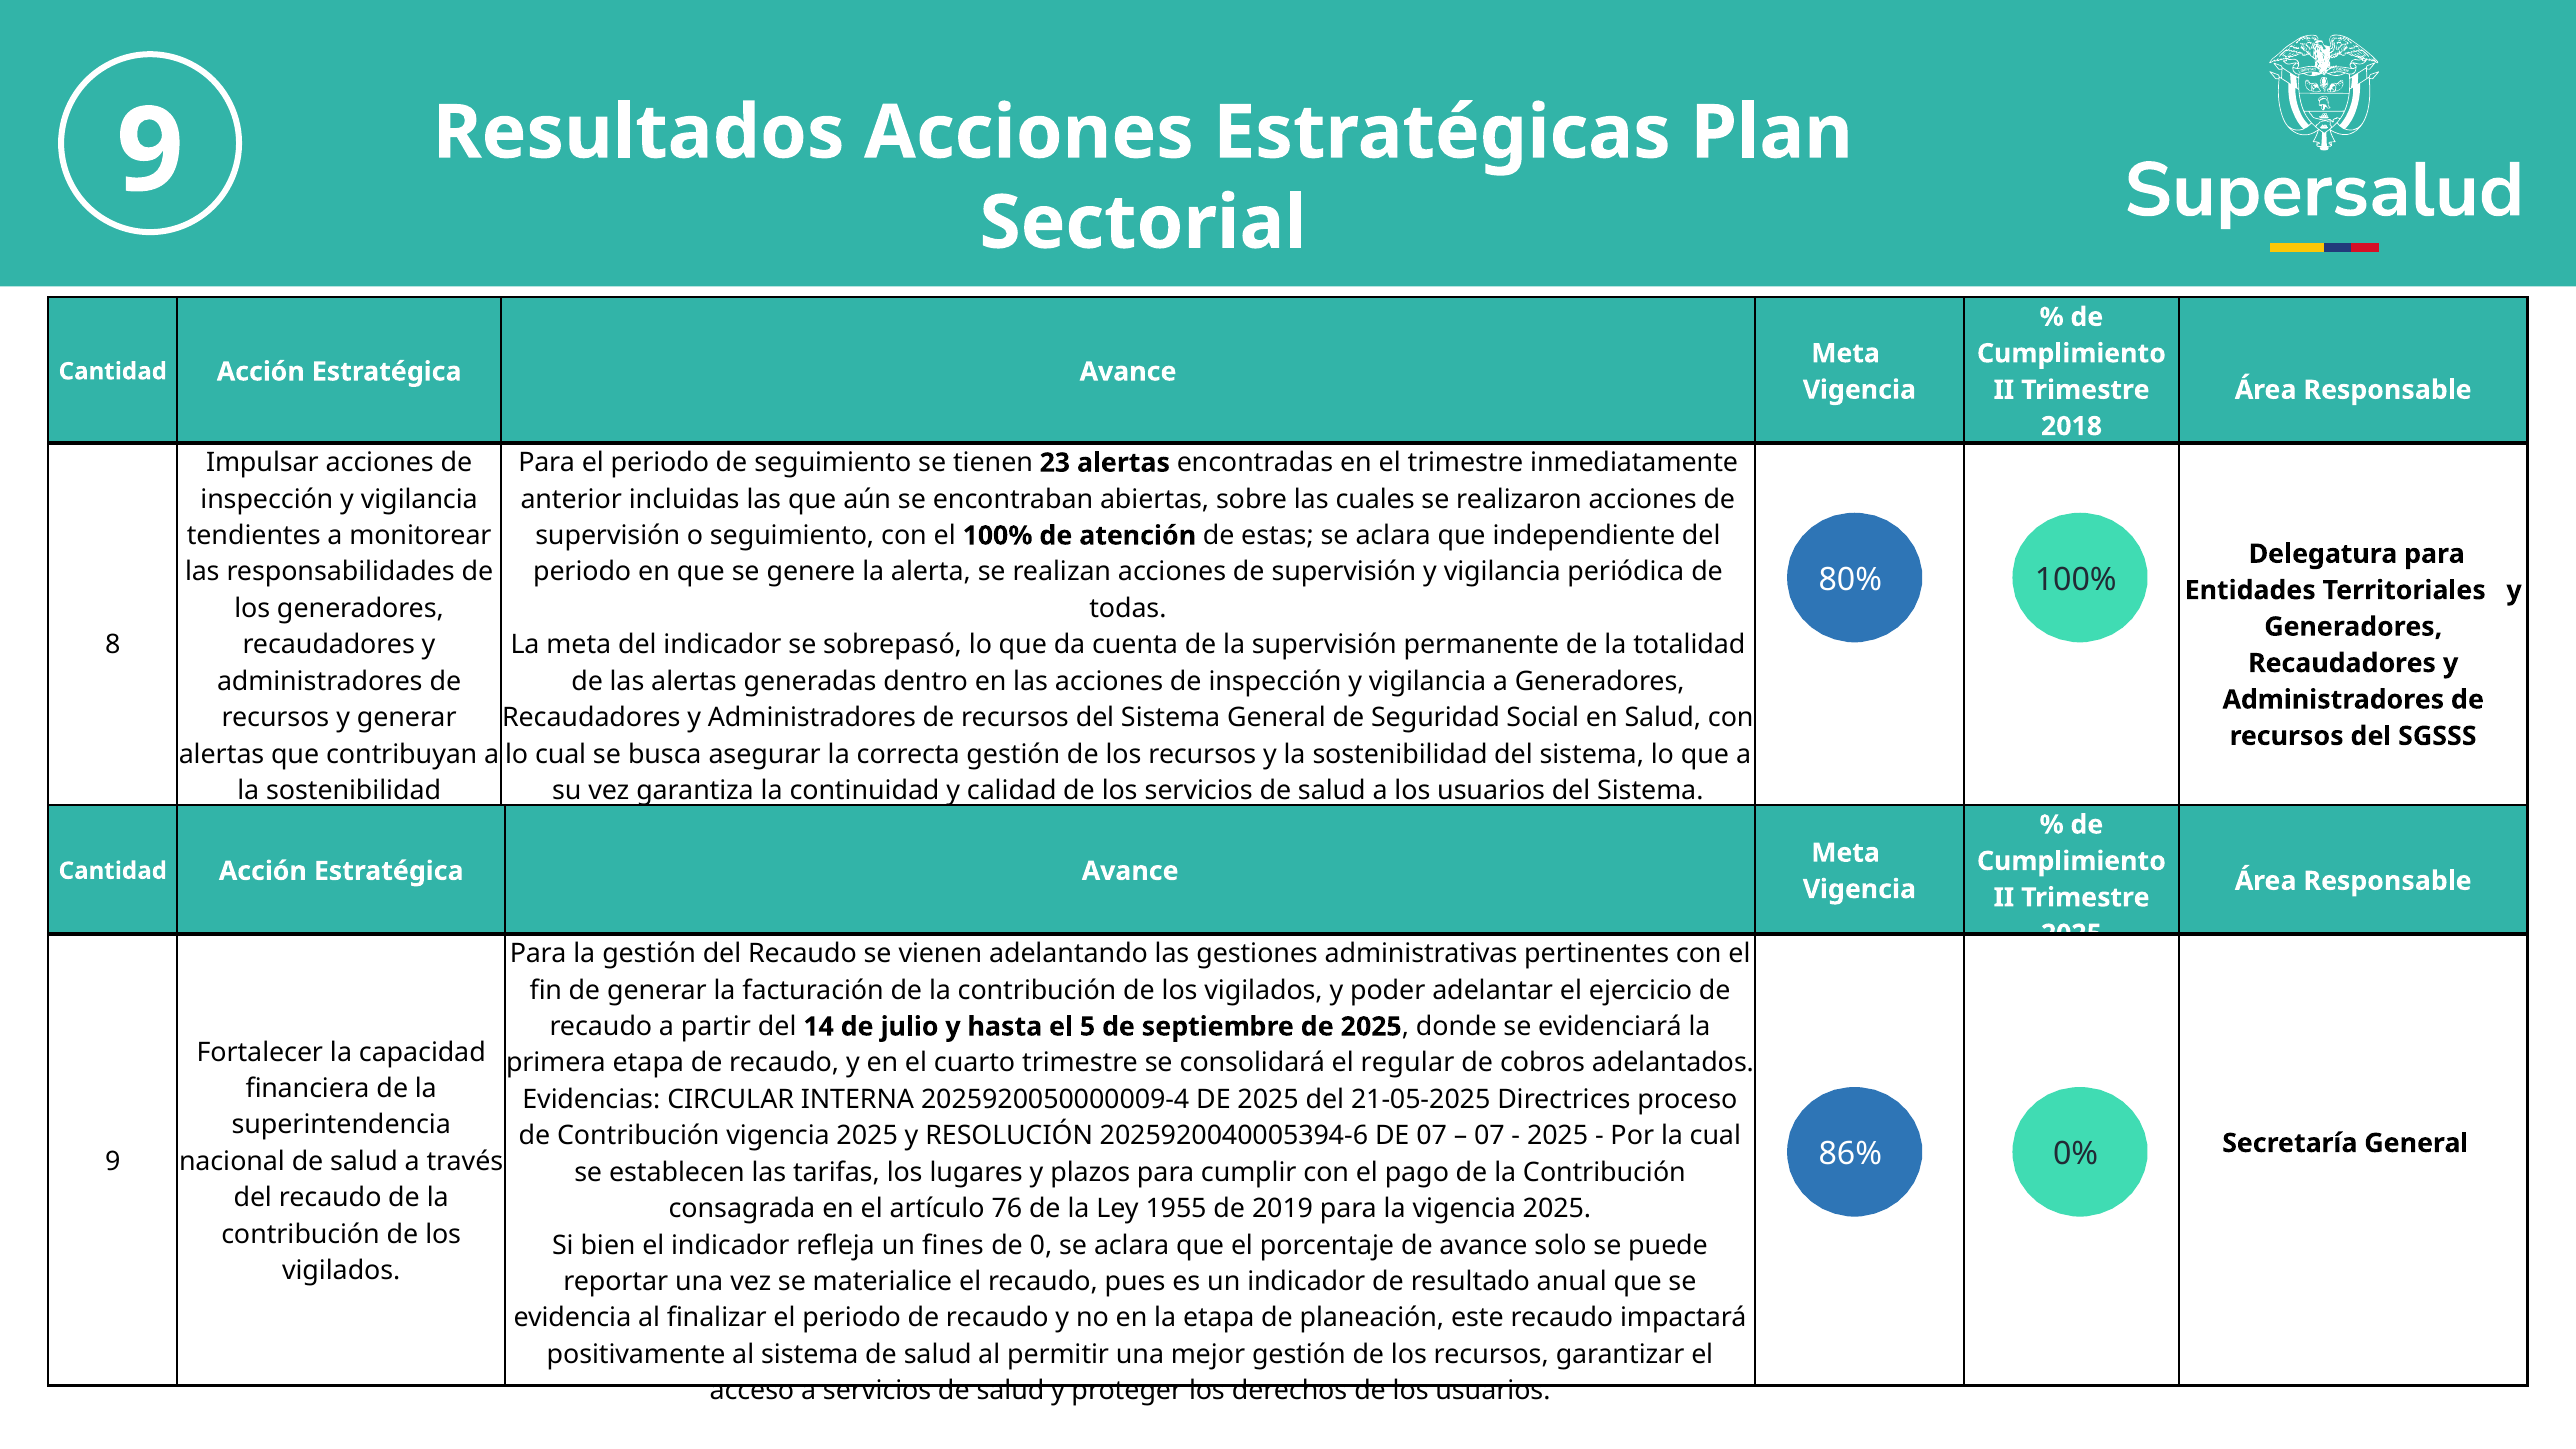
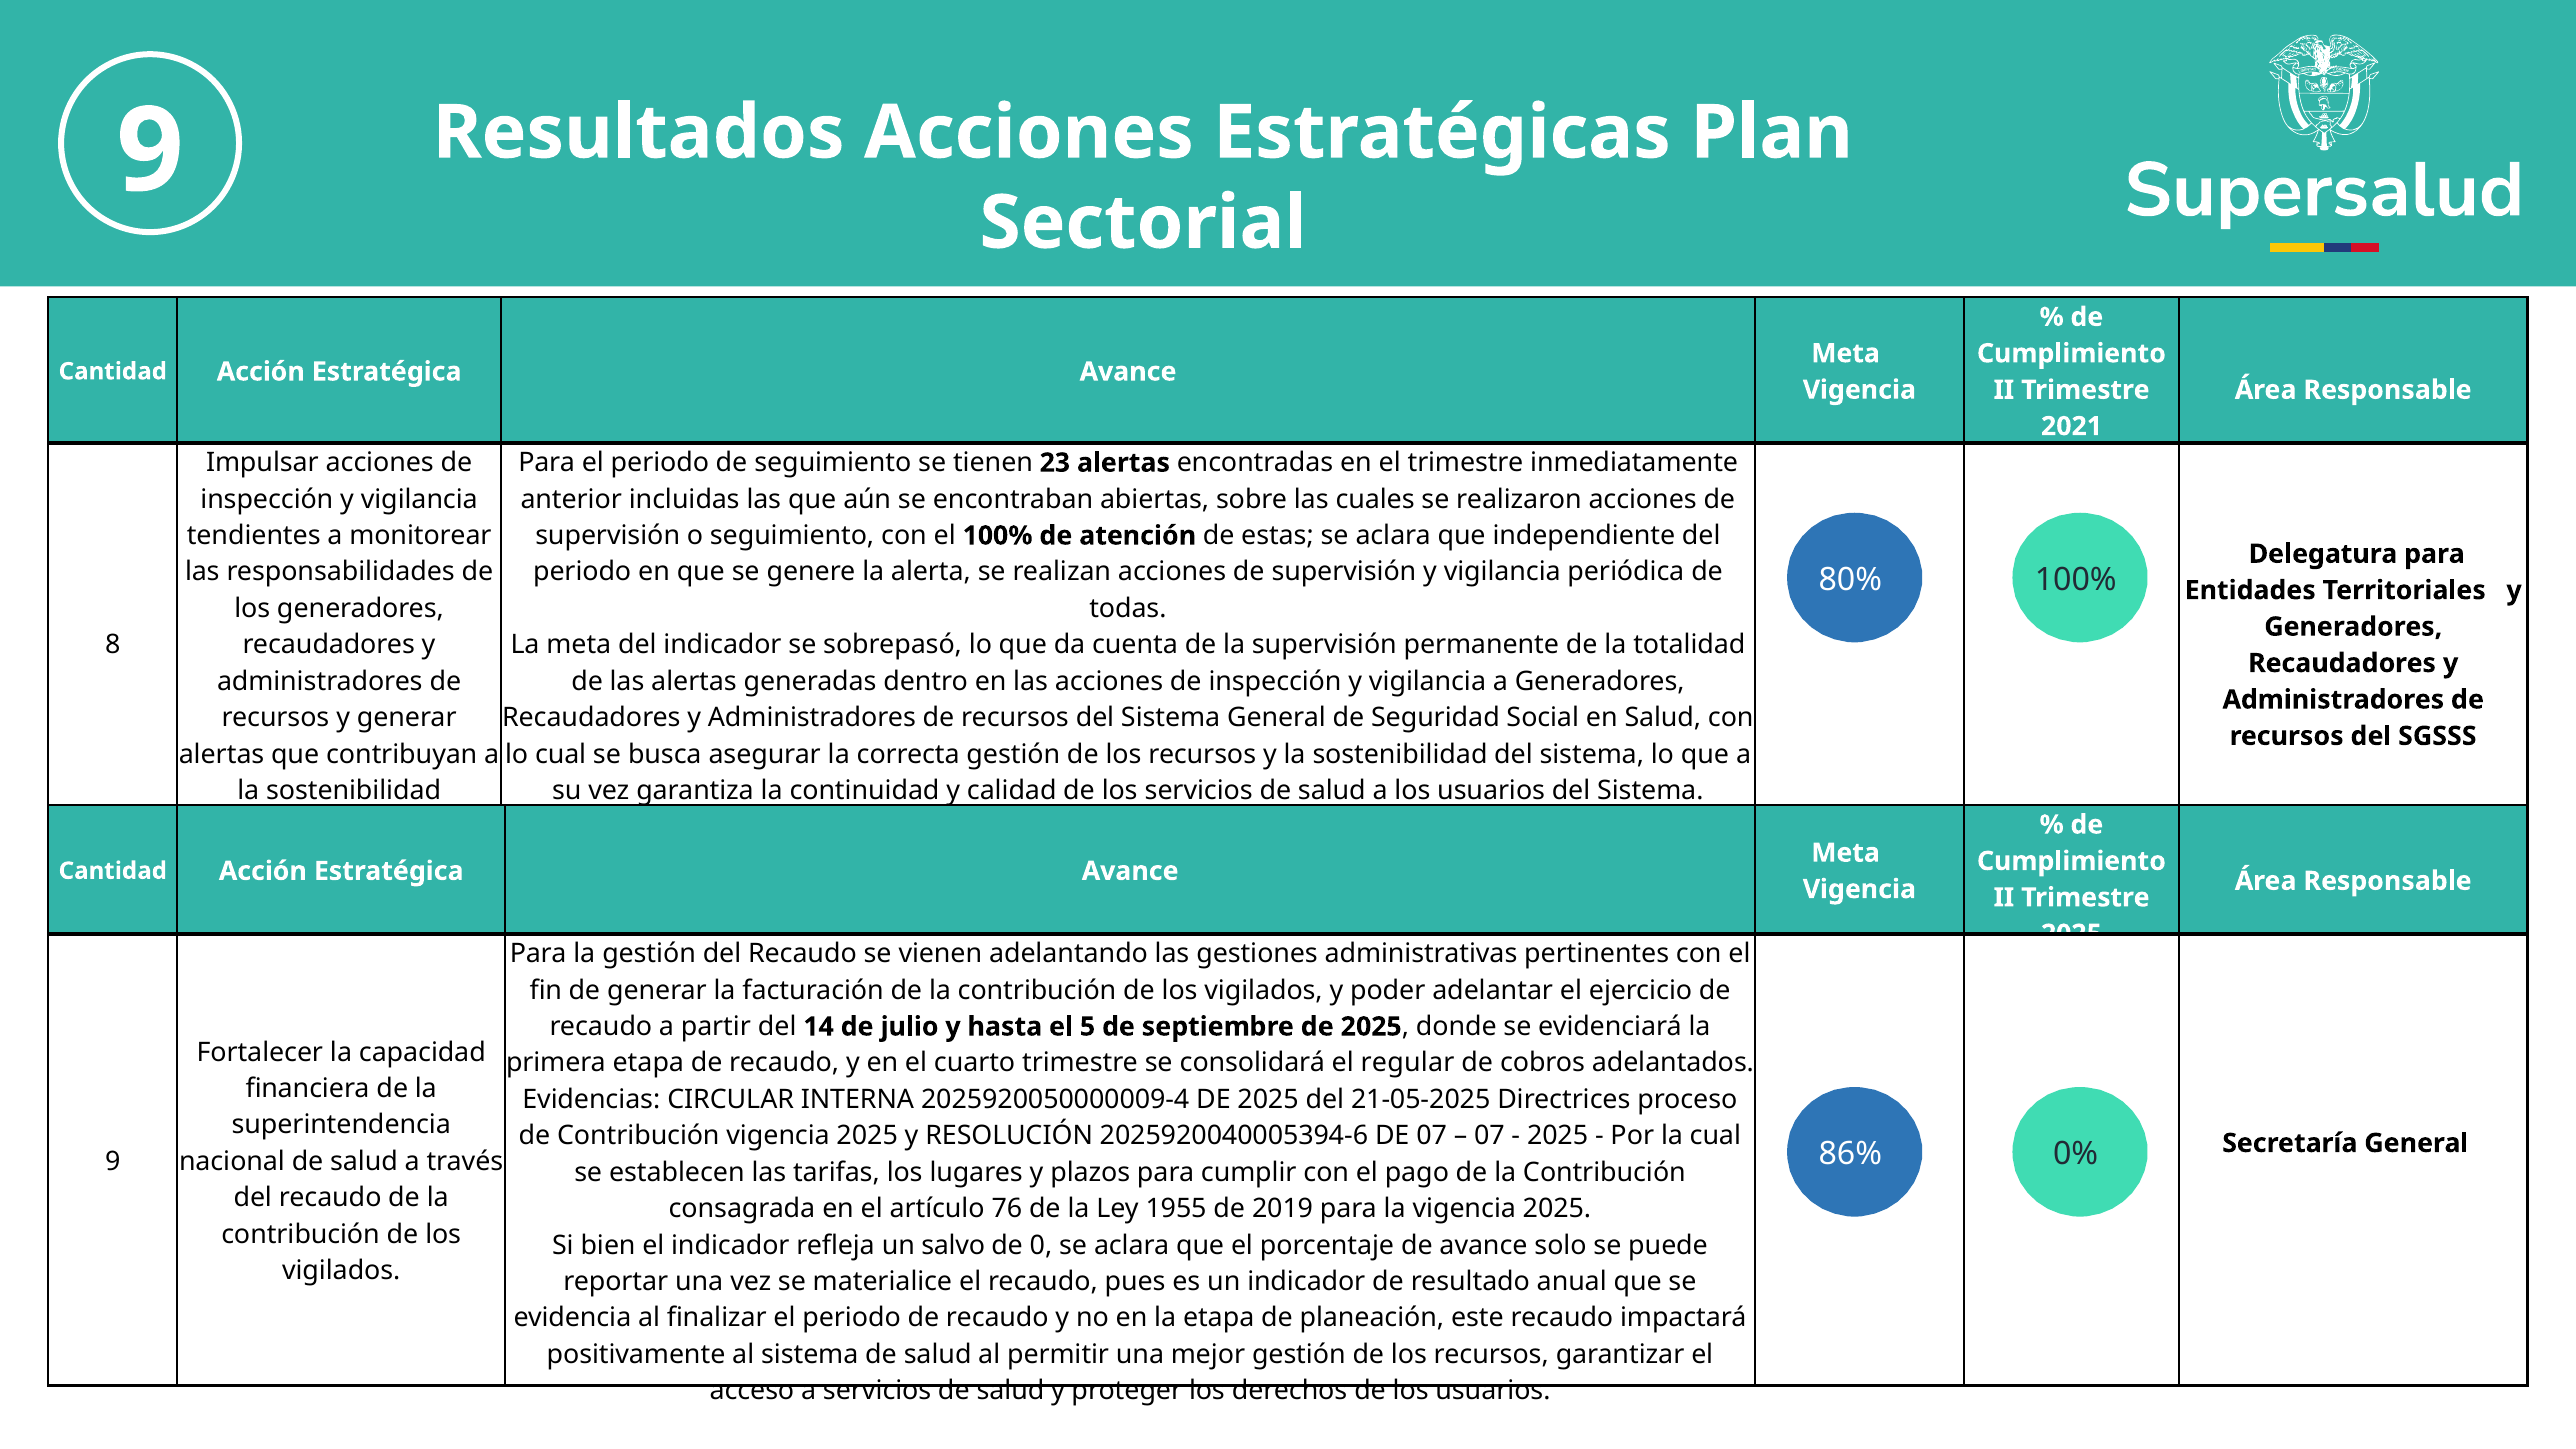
2018: 2018 -> 2021 (2072, 426)
fines: fines -> salvo (953, 1245)
